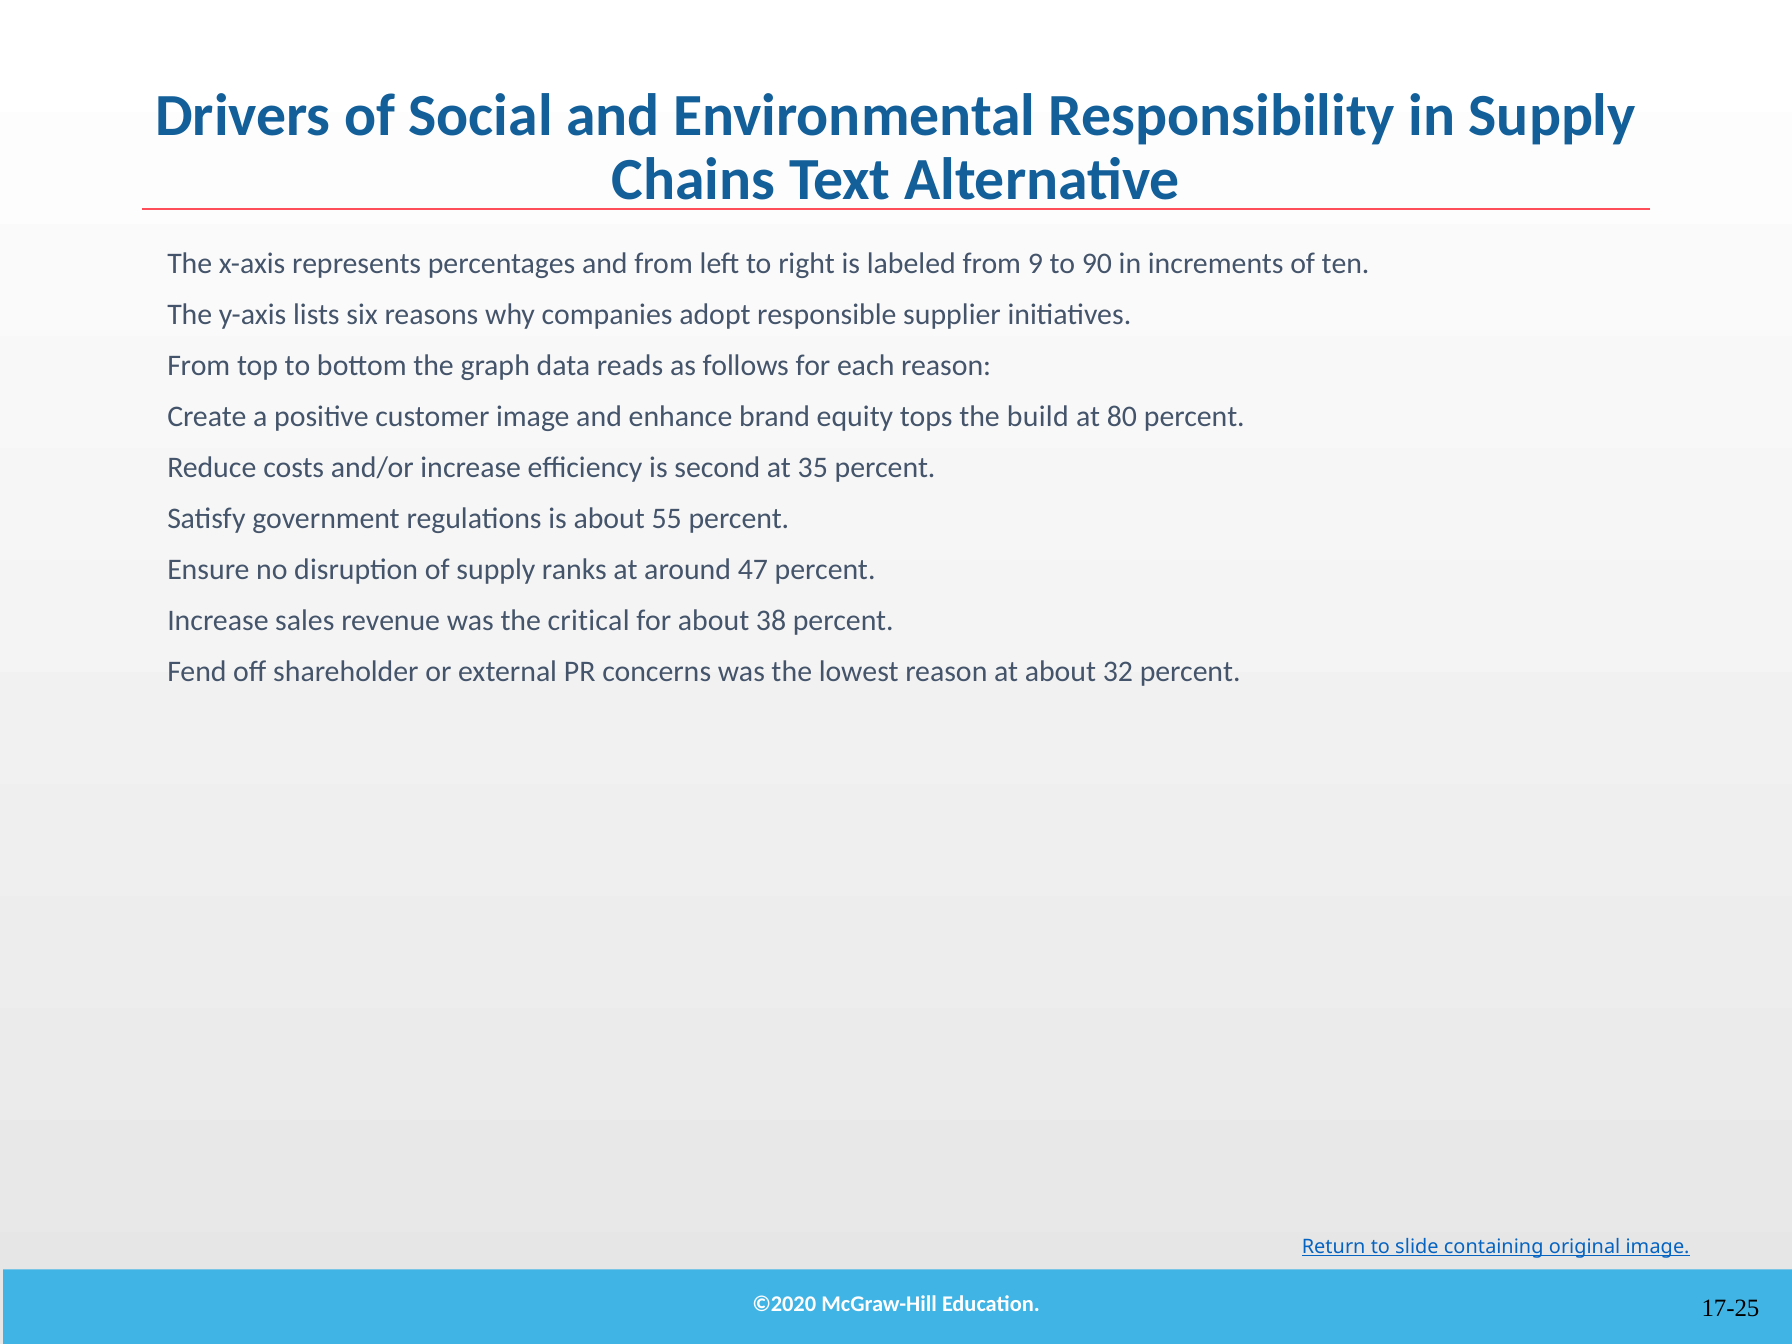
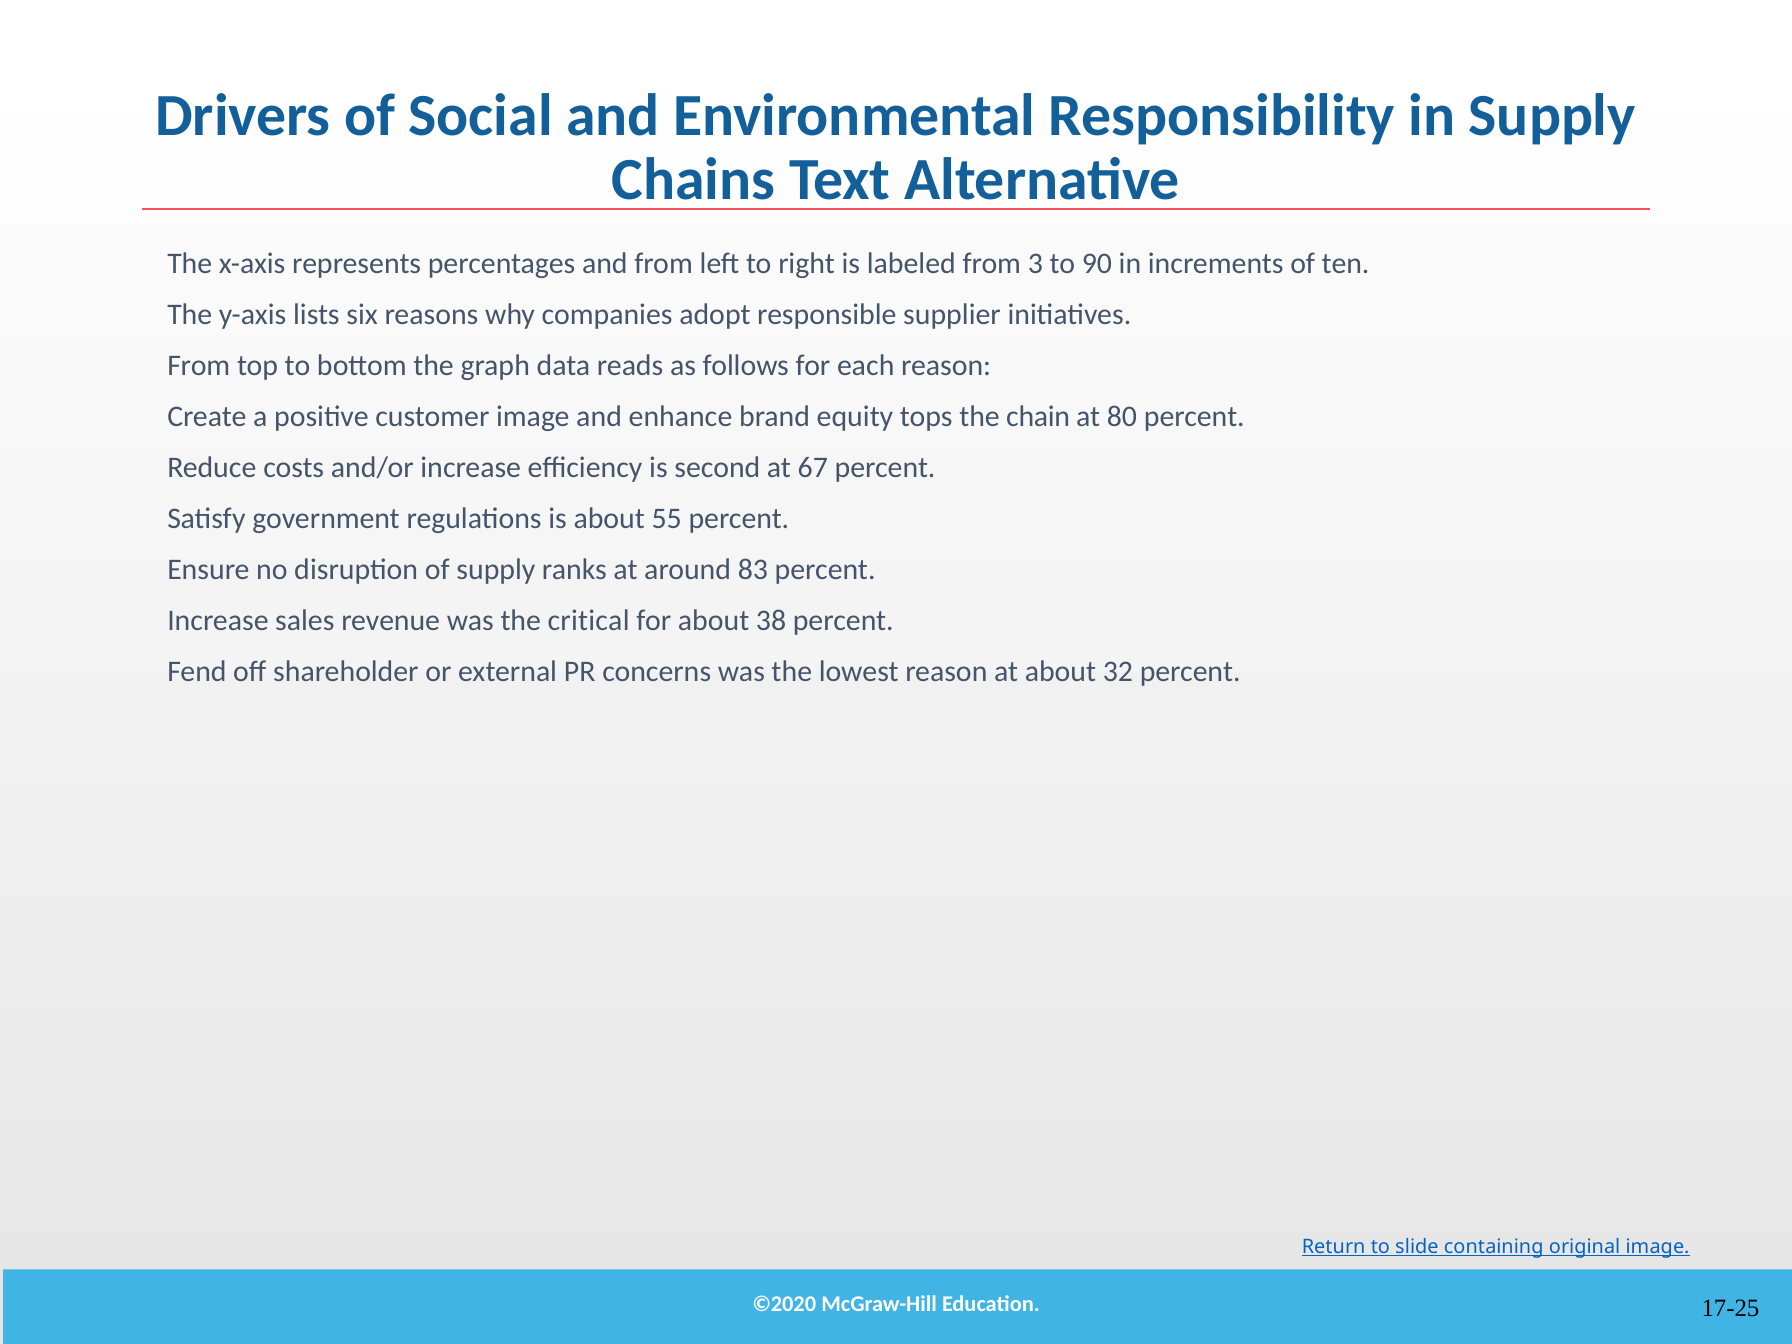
9: 9 -> 3 (1035, 264)
build: build -> chain (1038, 417)
35: 35 -> 67 (813, 468)
47: 47 -> 83 (753, 570)
